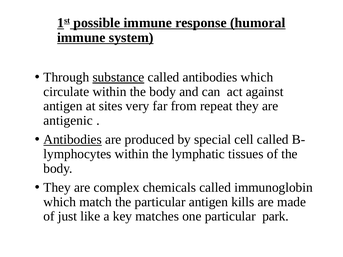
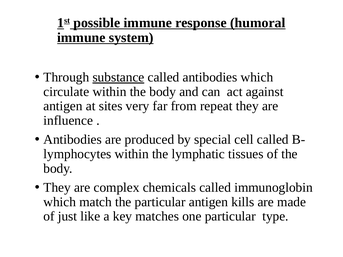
antigenic: antigenic -> influence (68, 121)
Antibodies underline: present -> none (73, 140)
park: park -> type (275, 217)
